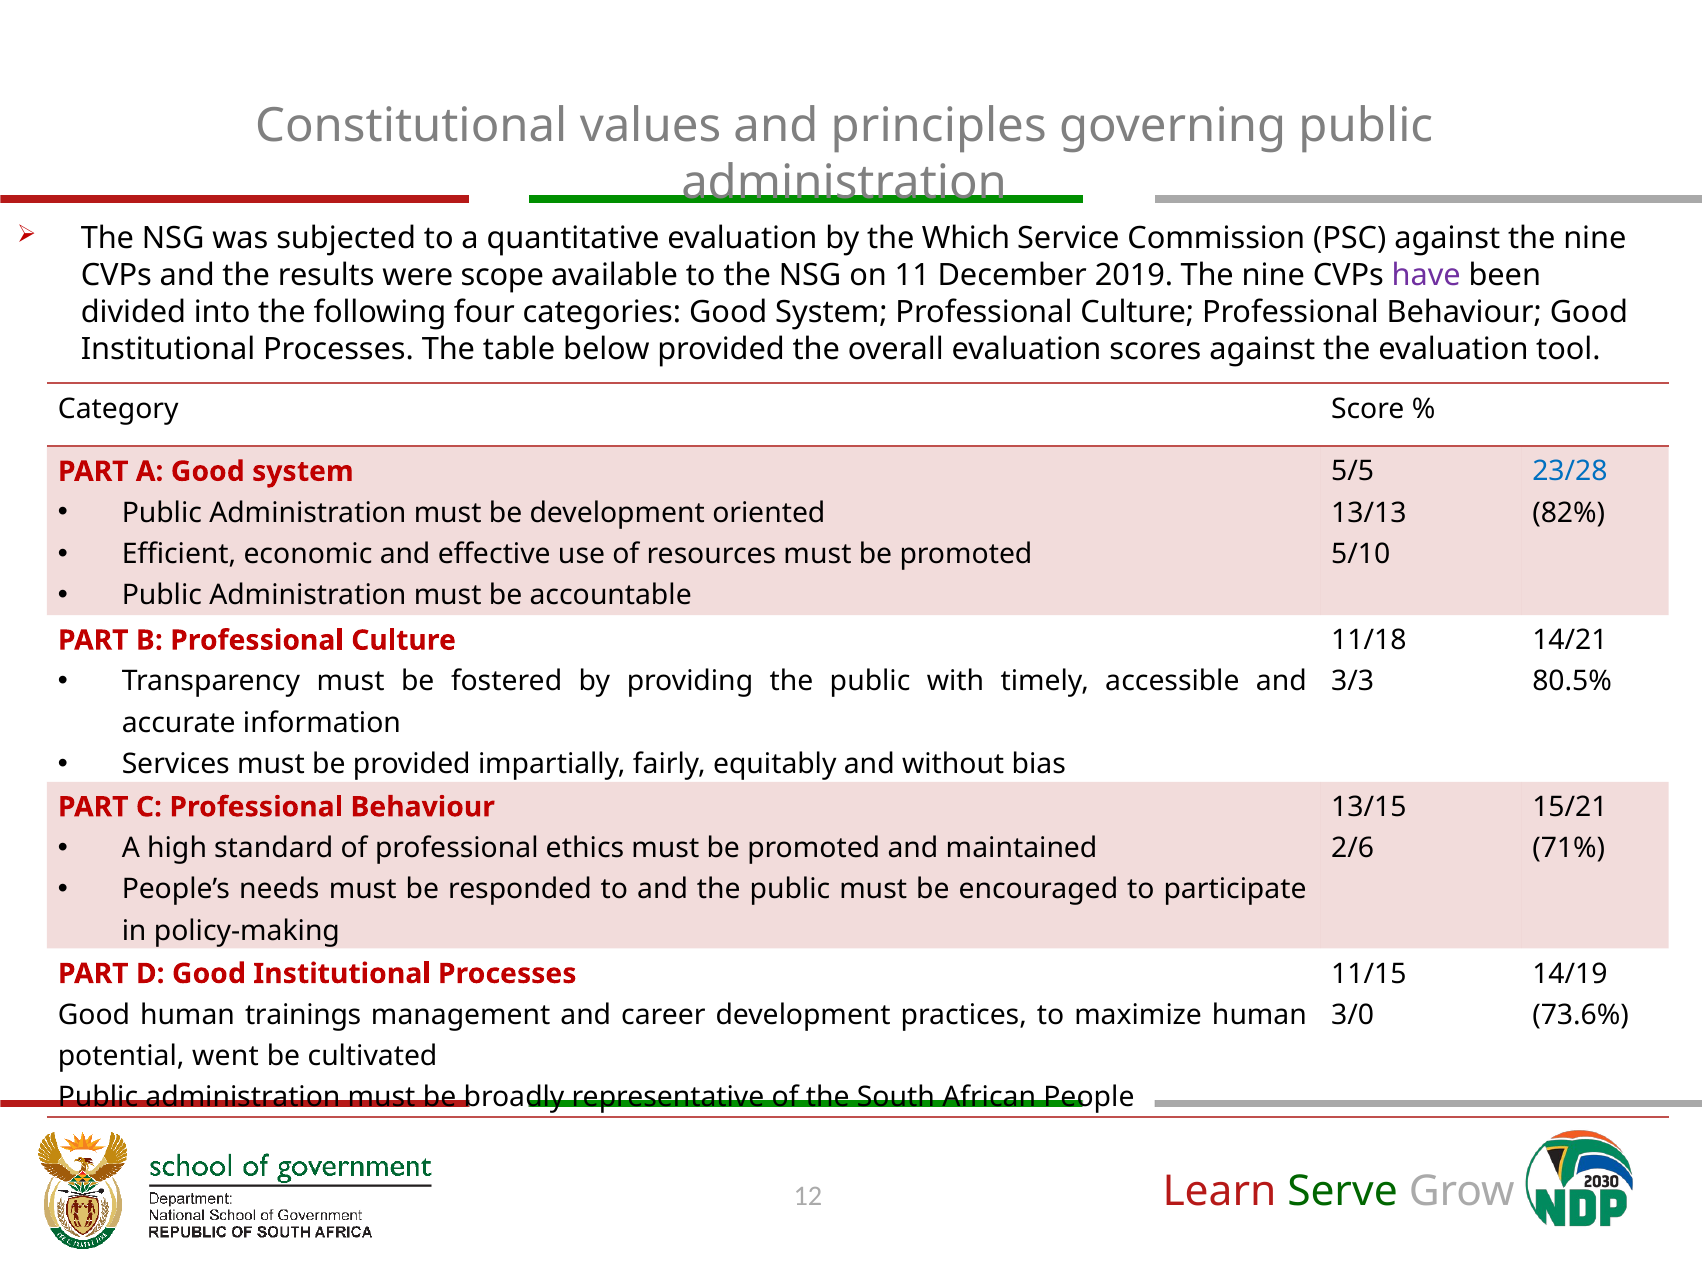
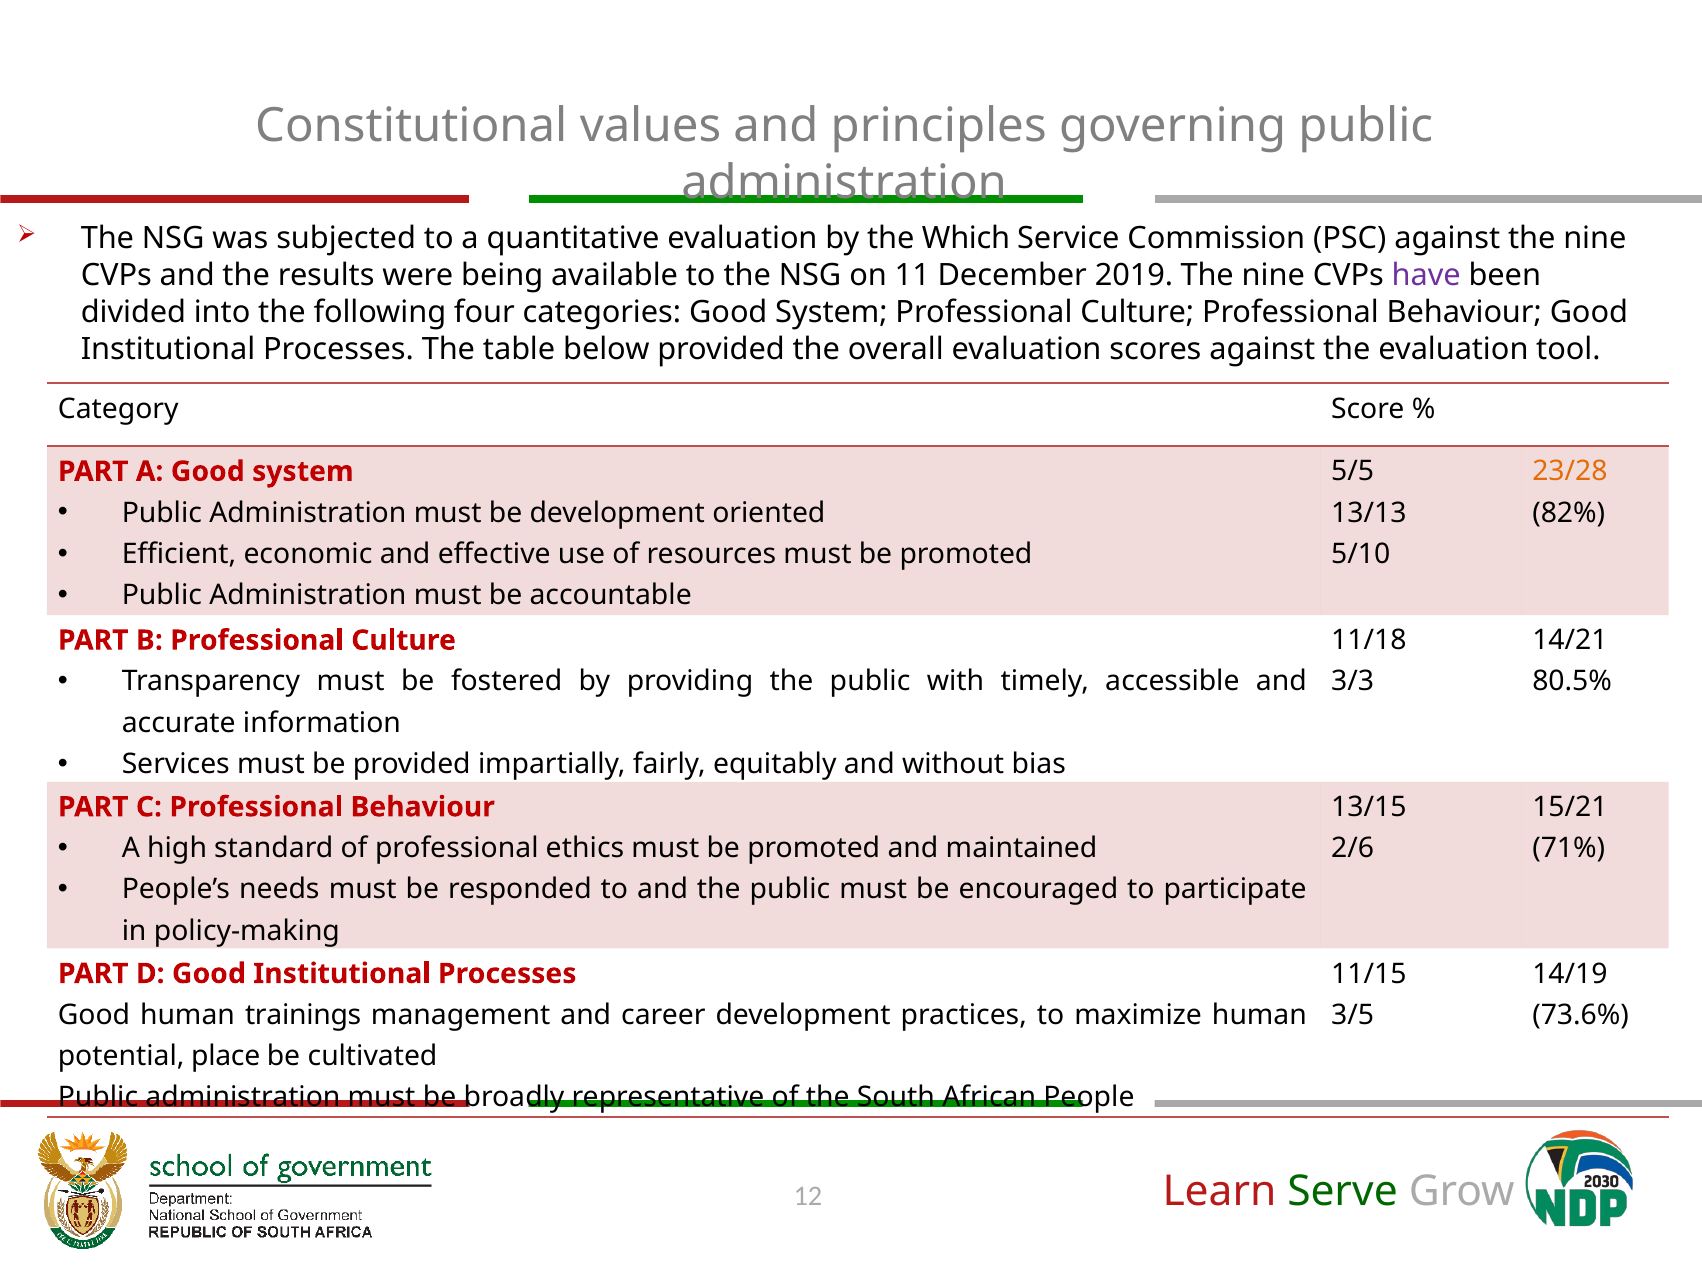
scope: scope -> being (502, 275)
23/28 colour: blue -> orange (1570, 472)
3/0: 3/0 -> 3/5 (1353, 1015)
went: went -> place (226, 1057)
